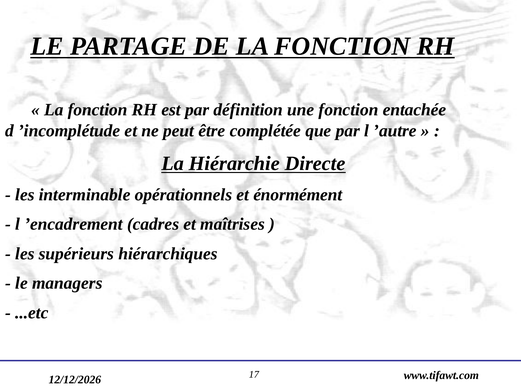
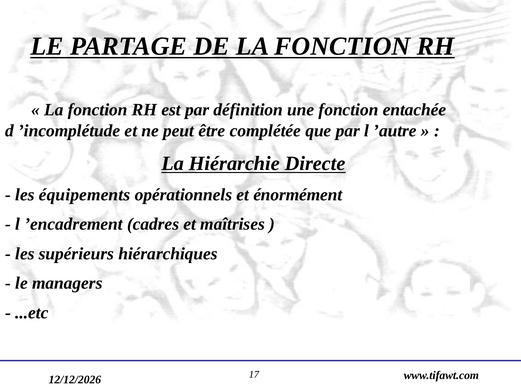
interminable: interminable -> équipements (85, 195)
